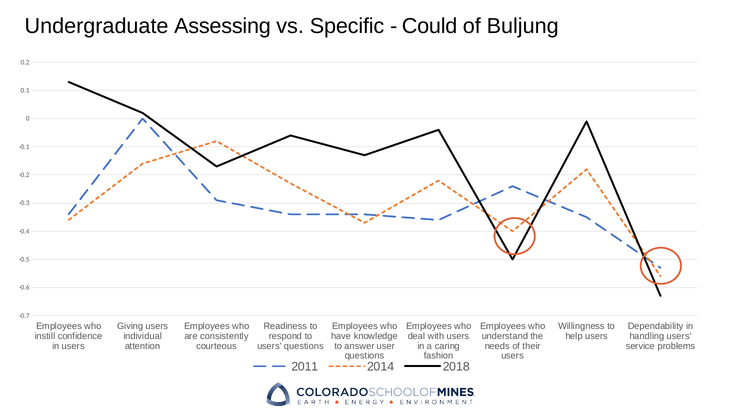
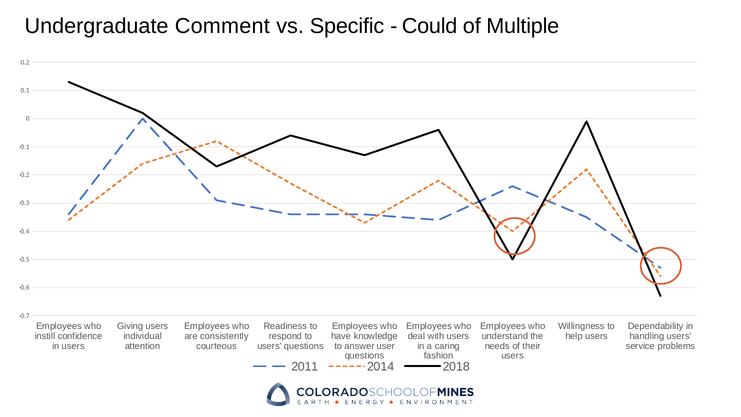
Assessing: Assessing -> Comment (222, 26)
Buljung: Buljung -> Multiple (523, 26)
